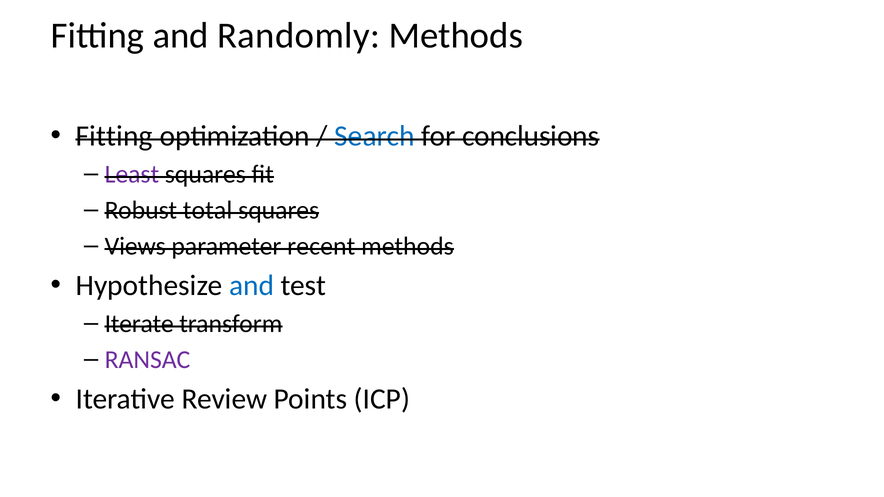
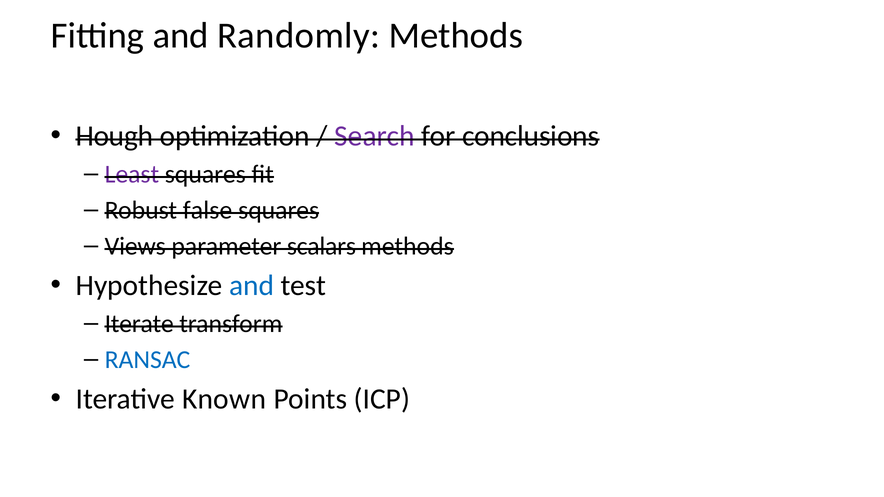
Fitting: Fitting -> Hough (114, 136)
Search colour: blue -> purple (375, 136)
total: total -> false (208, 210)
recent: recent -> scalars (321, 246)
RANSAC colour: purple -> blue (148, 360)
Review: Review -> Known (224, 399)
